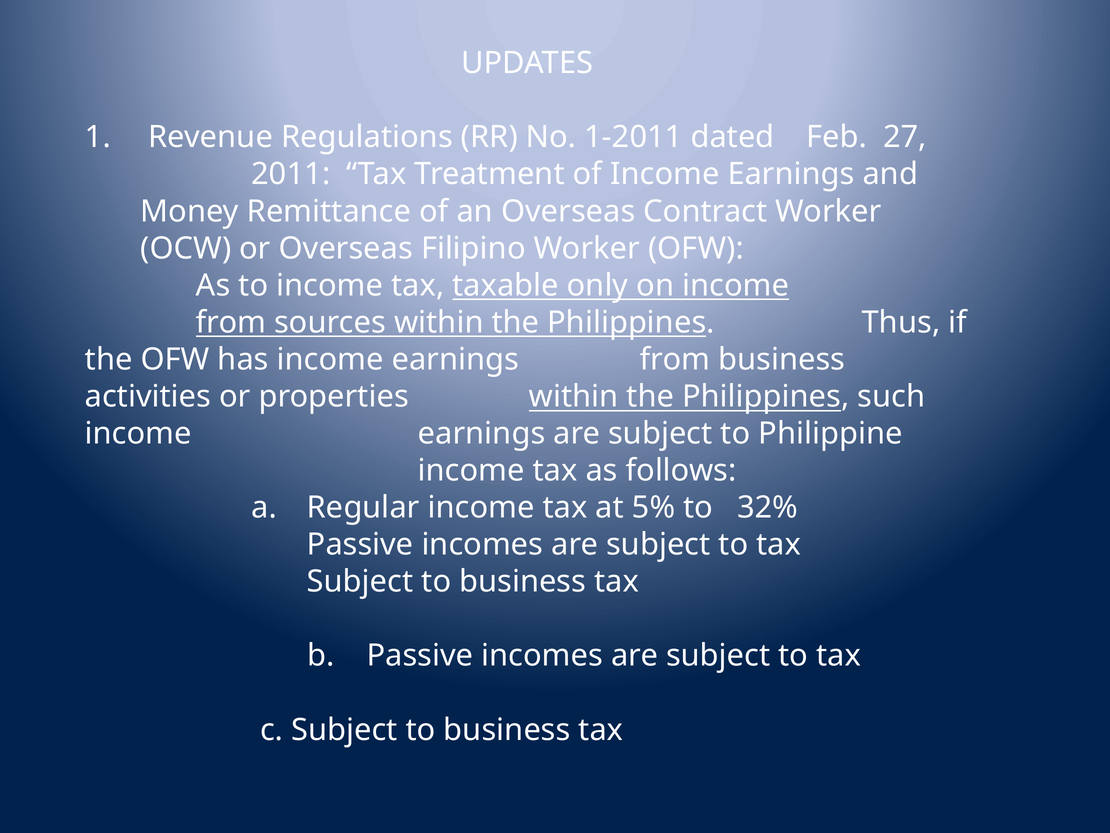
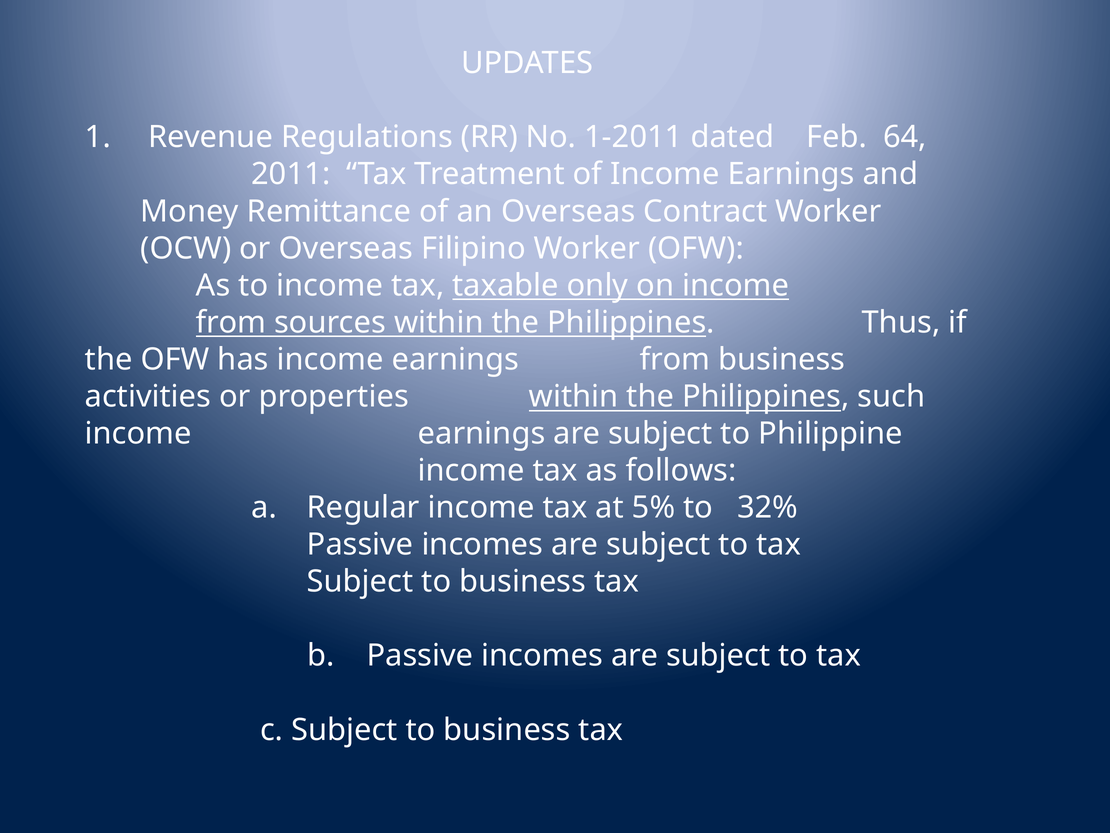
27: 27 -> 64 (905, 137)
